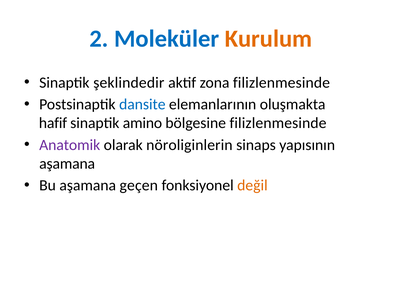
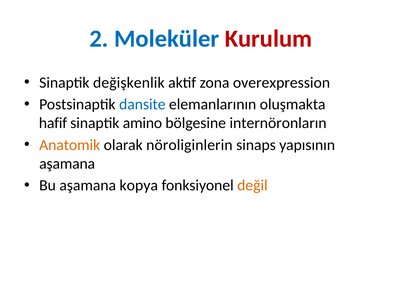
Kurulum colour: orange -> red (268, 39)
şeklindedir: şeklindedir -> değişkenlik (129, 83)
zona filizlenmesinde: filizlenmesinde -> overexpression (282, 83)
bölgesine filizlenmesinde: filizlenmesinde -> internöronların (278, 123)
Anatomik colour: purple -> orange (70, 145)
geçen: geçen -> kopya (139, 186)
